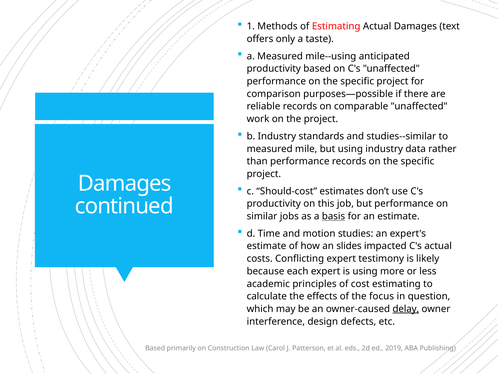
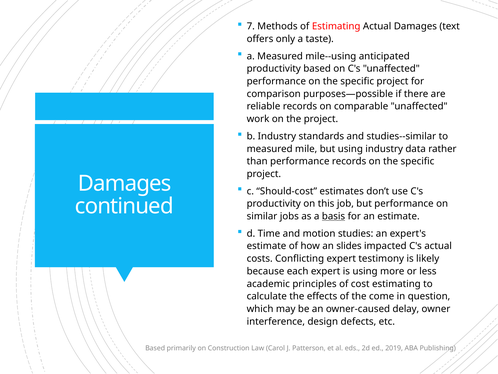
1: 1 -> 7 (251, 26)
focus: focus -> come (382, 296)
delay underline: present -> none (406, 309)
